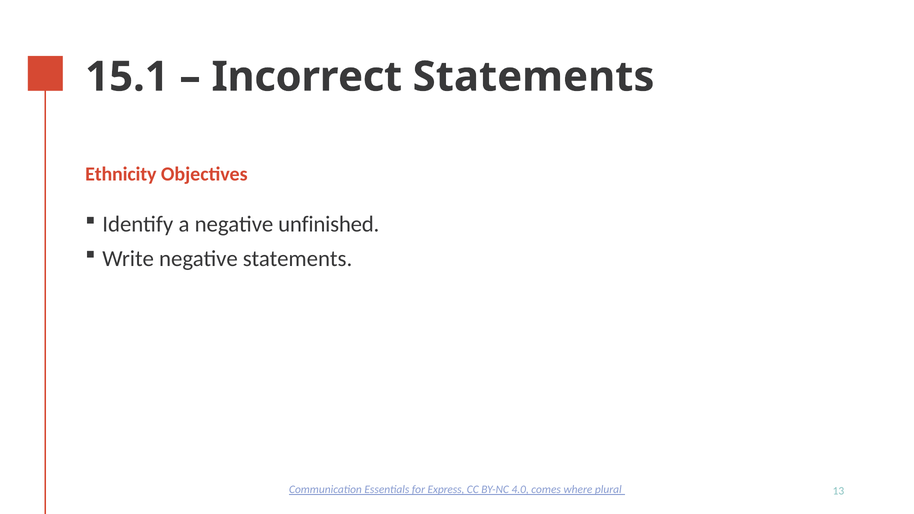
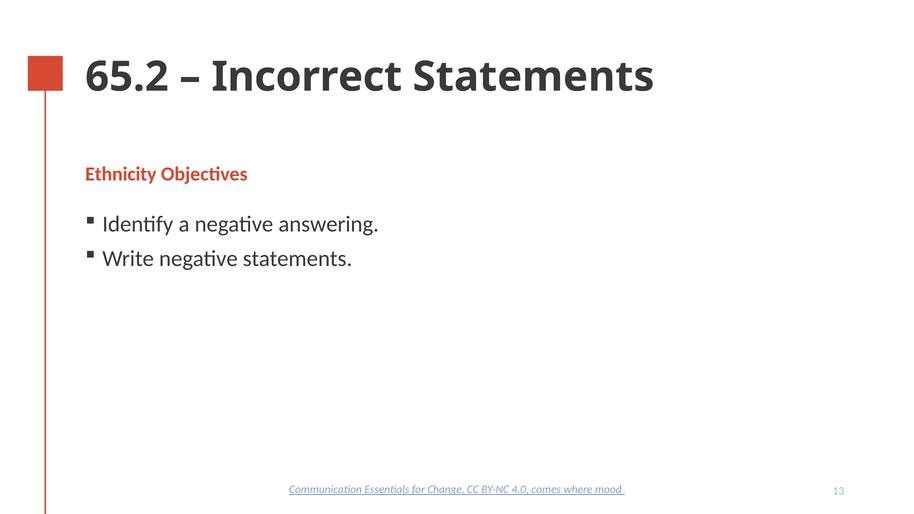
15.1: 15.1 -> 65.2 (127, 77)
unfinished: unfinished -> answering (329, 224)
Express: Express -> Change (446, 490)
plural: plural -> mood (608, 490)
